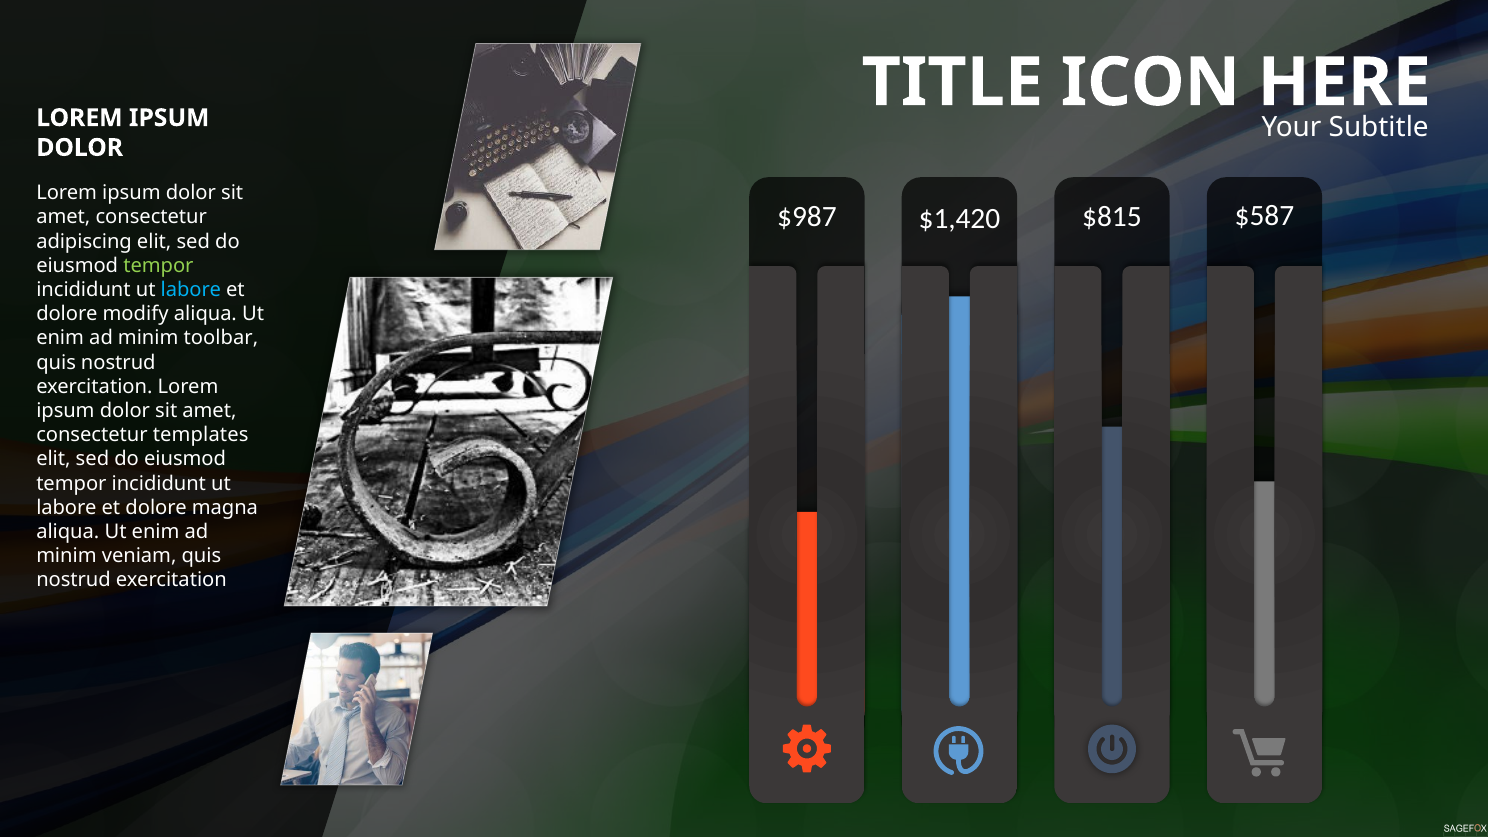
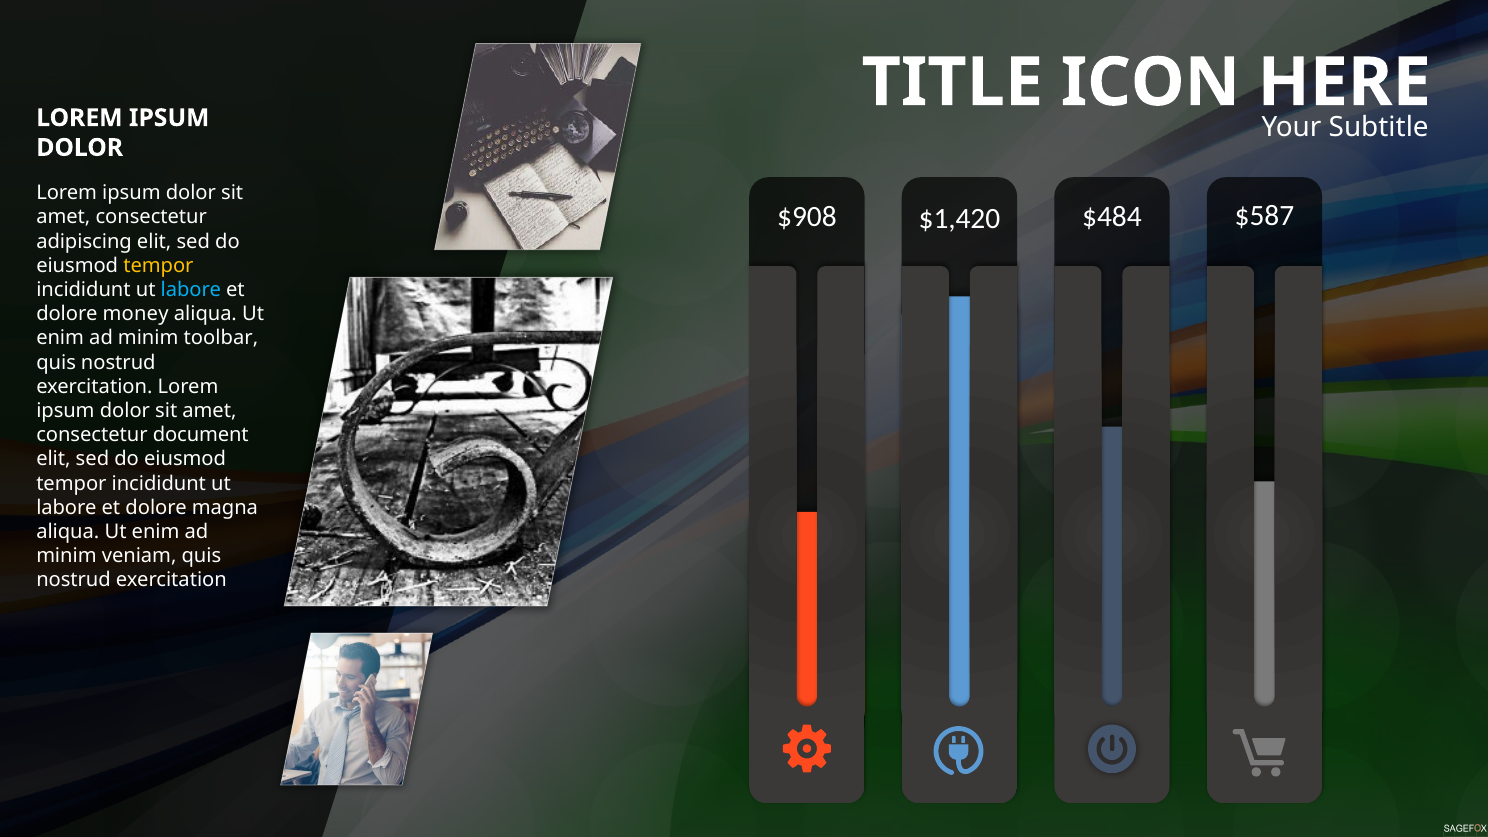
$987: $987 -> $908 (807, 217)
$815: $815 -> $484 (1112, 217)
tempor colour: light green -> yellow (158, 266)
modify: modify -> money (136, 314)
templates: templates -> document (201, 435)
